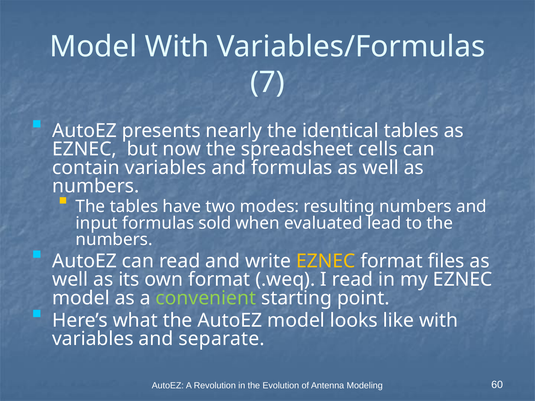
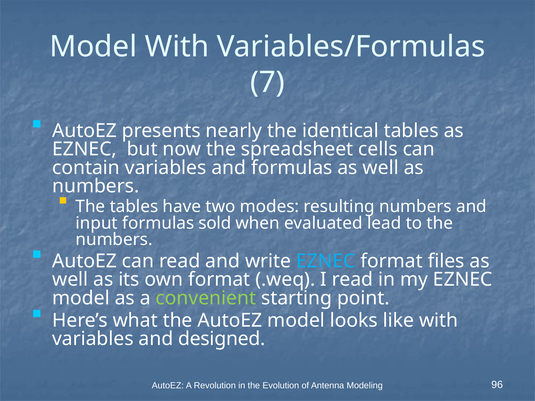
EZNEC colour: yellow -> light blue (326, 261)
separate: separate -> designed (222, 339)
60: 60 -> 96 (497, 385)
